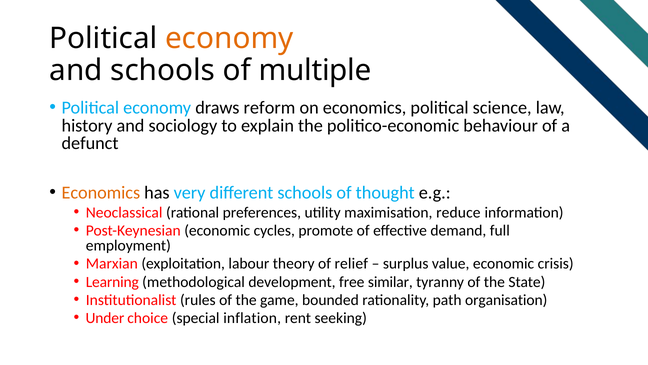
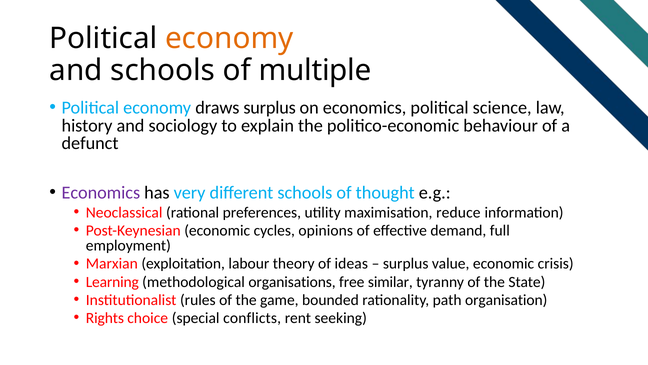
draws reform: reform -> surplus (270, 108)
Economics colour: orange -> purple (101, 193)
promote: promote -> opinions (326, 230)
relief: relief -> ideas (351, 263)
development: development -> organisations (292, 282)
Under: Under -> Rights (105, 318)
inflation: inflation -> conflicts (252, 318)
